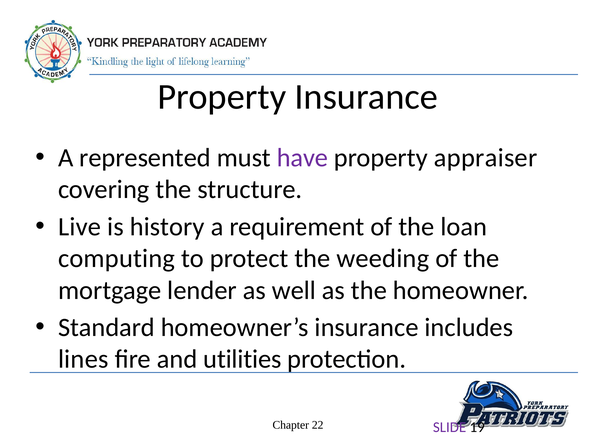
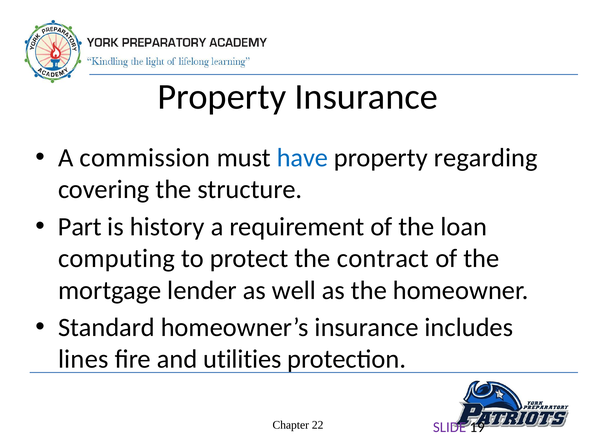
represented: represented -> commission (145, 158)
have colour: purple -> blue (302, 158)
appraiser: appraiser -> regarding (486, 158)
Live: Live -> Part (80, 227)
weeding: weeding -> contract (383, 258)
